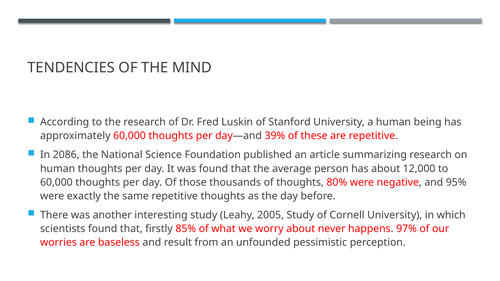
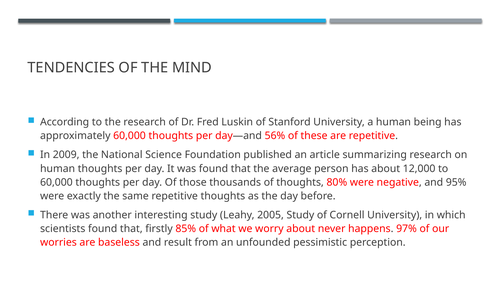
39%: 39% -> 56% (275, 136)
2086: 2086 -> 2009 (66, 155)
